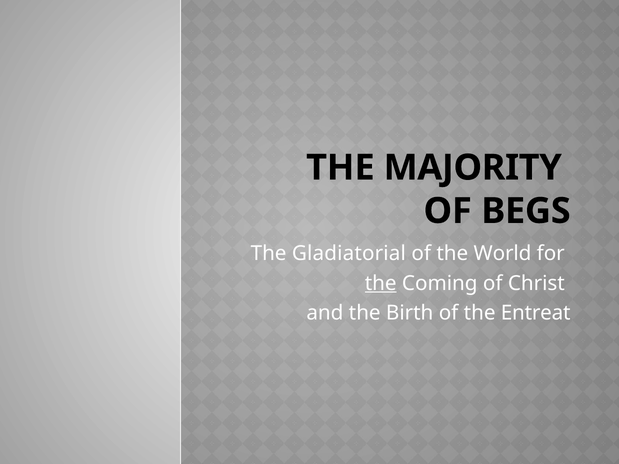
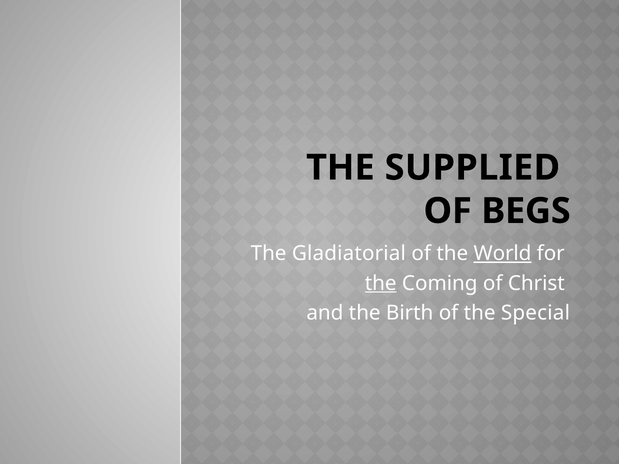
MAJORITY: MAJORITY -> SUPPLIED (472, 168)
World underline: none -> present (502, 253)
Entreat: Entreat -> Special (535, 313)
